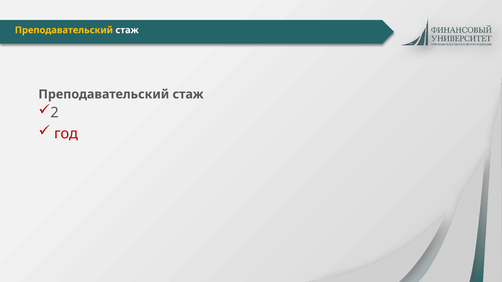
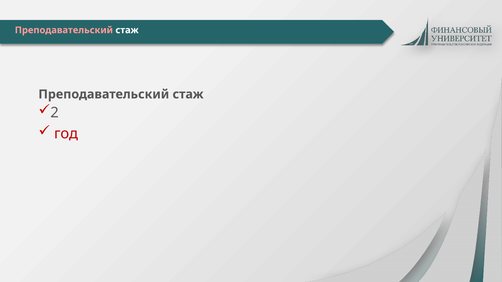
Преподавательский colour: yellow -> pink (64, 30)
